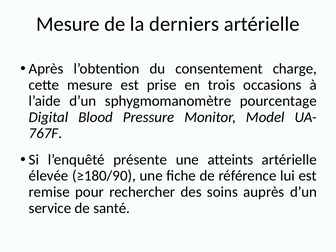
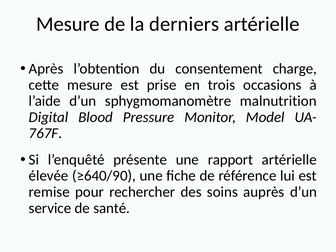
pourcentage: pourcentage -> malnutrition (278, 101)
atteints: atteints -> rapport (230, 160)
≥180/90: ≥180/90 -> ≥640/90 (104, 176)
